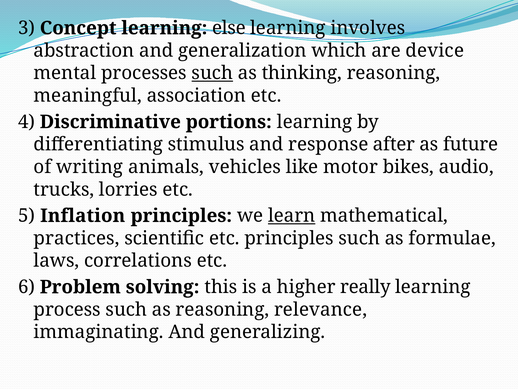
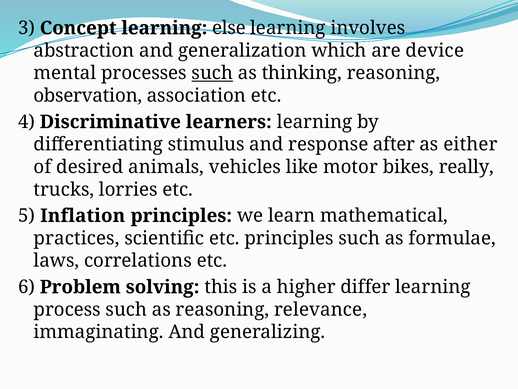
meaningful: meaningful -> observation (88, 96)
portions: portions -> learners (229, 122)
future: future -> either (471, 144)
writing: writing -> desired (90, 167)
audio: audio -> really (466, 167)
learn underline: present -> none (292, 215)
really: really -> differ (365, 287)
